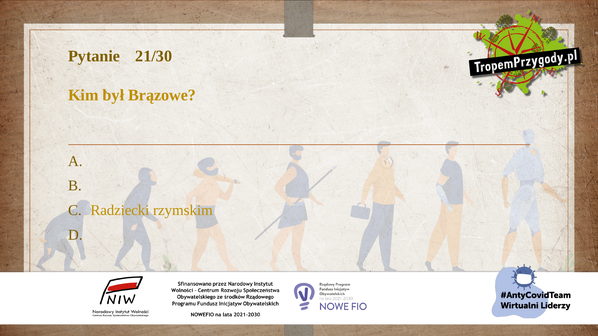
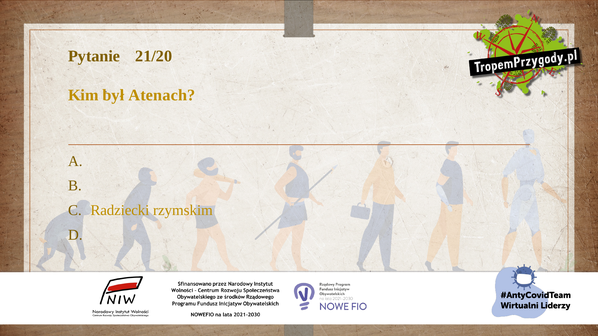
21/30: 21/30 -> 21/20 (154, 56)
Brązowe: Brązowe -> Atenach (162, 95)
